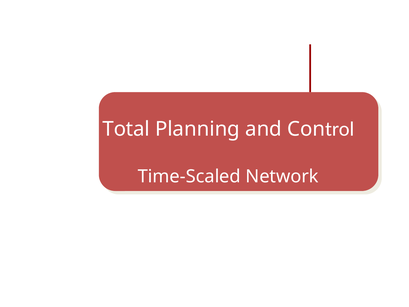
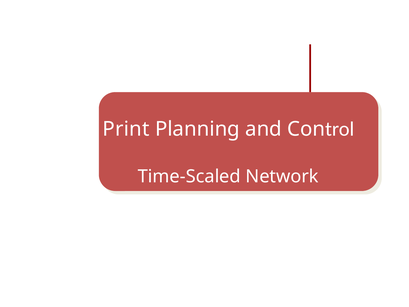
Total: Total -> Print (126, 129)
